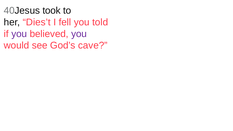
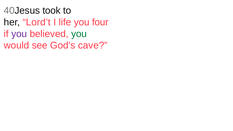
Dies’t: Dies’t -> Lord’t (37, 22)
fell: fell -> life (65, 22)
told: told -> four (100, 22)
you colour: purple -> green (79, 34)
